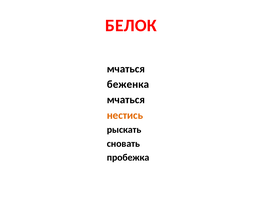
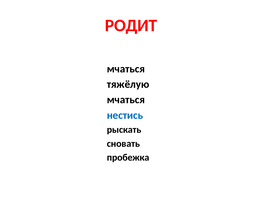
БЕЛОК: БЕЛОК -> РОДИТ (131, 25)
беженка: беженка -> тяжёлую (128, 84)
нестись colour: orange -> blue (125, 115)
